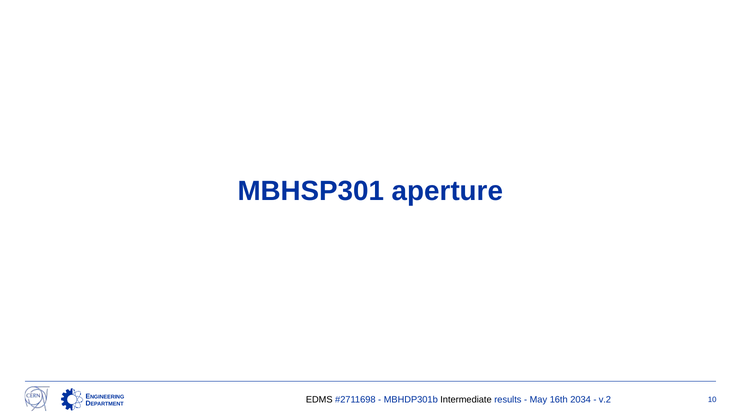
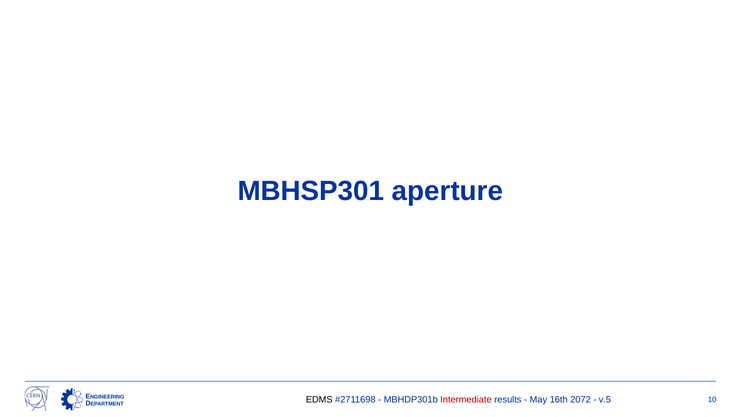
Intermediate colour: black -> red (466, 400)
2034: 2034 -> 2072 (581, 400)
v.2: v.2 -> v.5 (605, 400)
